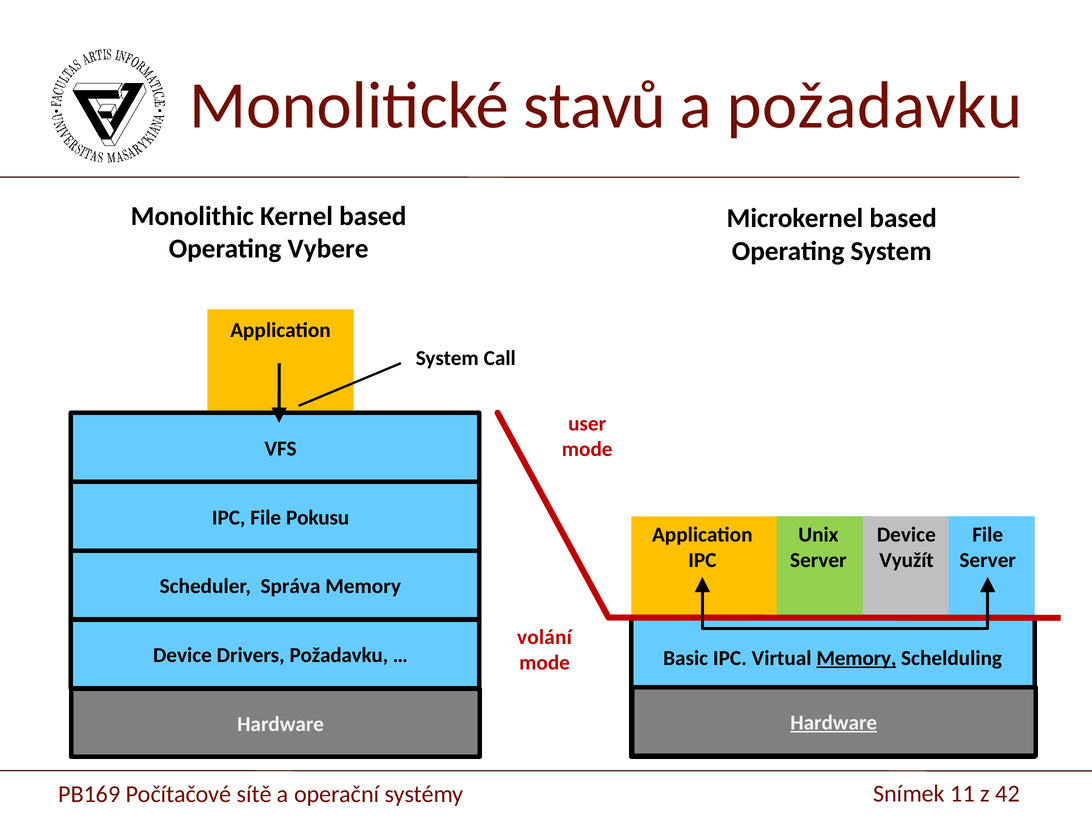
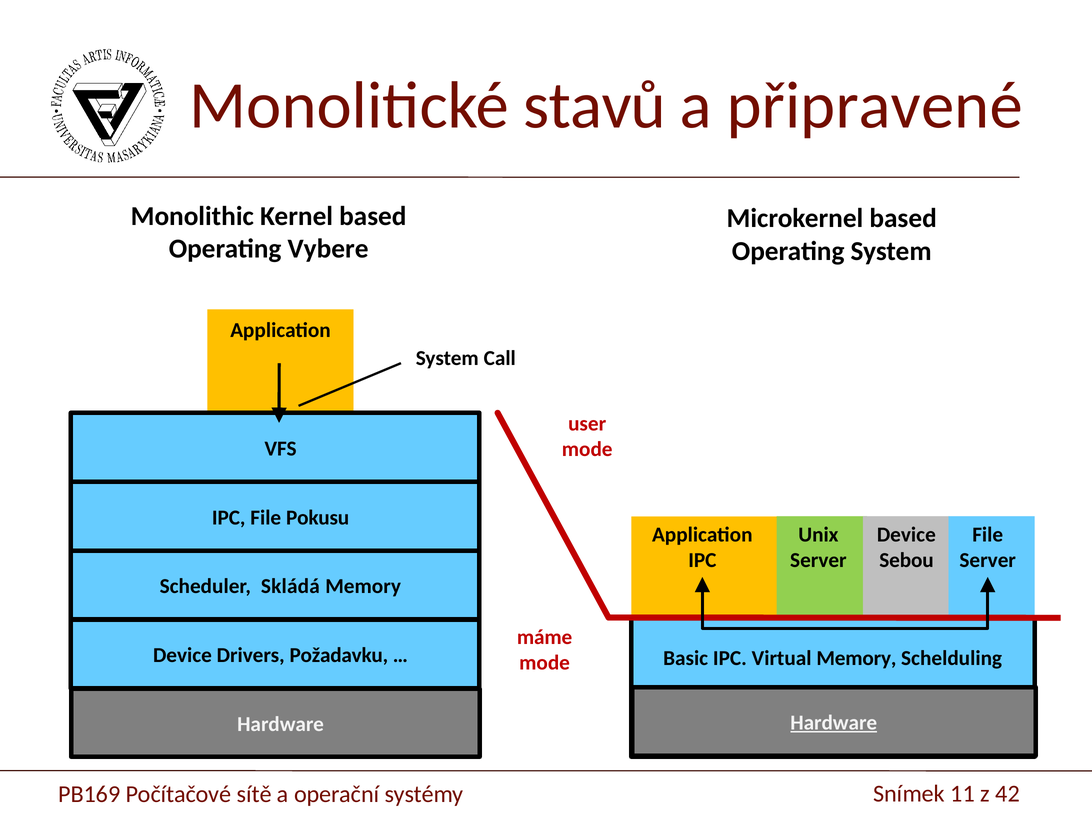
a požadavku: požadavku -> připravené (875, 106)
Využít: Využít -> Sebou (907, 560)
Správa: Správa -> Skládá (290, 586)
volání: volání -> máme (545, 637)
Memory underline: present -> none (856, 658)
